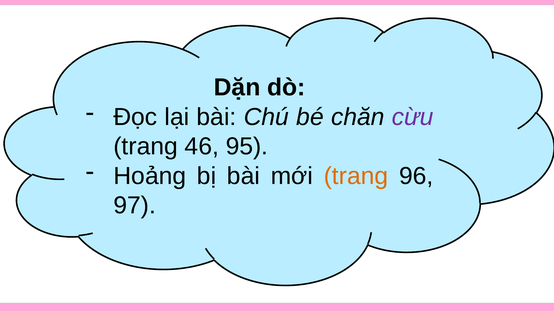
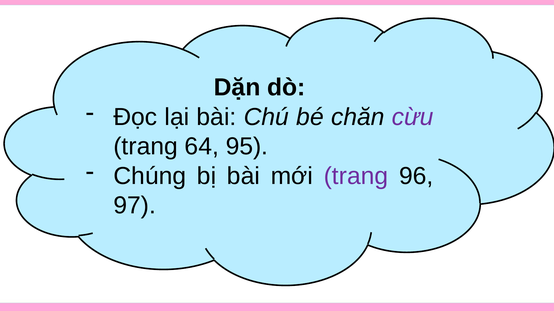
46: 46 -> 64 (202, 147)
Hoảng: Hoảng -> Chúng (150, 176)
trang colour: orange -> purple (356, 176)
